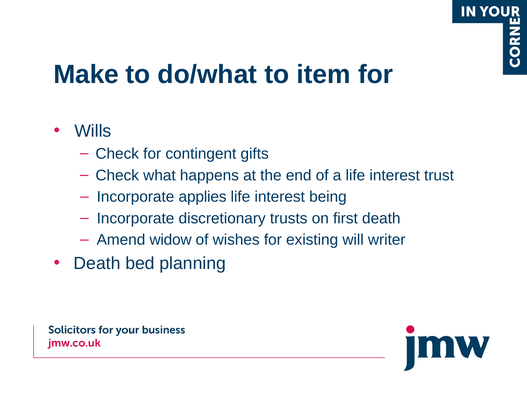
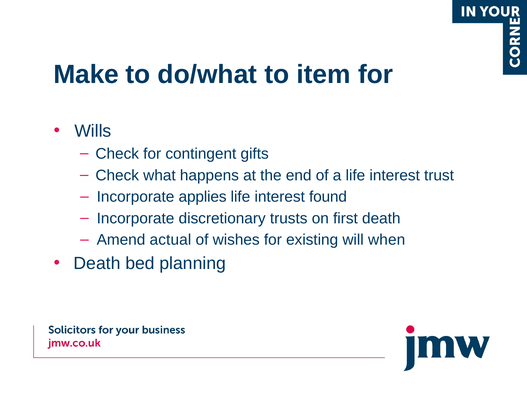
being: being -> found (328, 197)
widow: widow -> actual (170, 240)
writer: writer -> when (387, 240)
